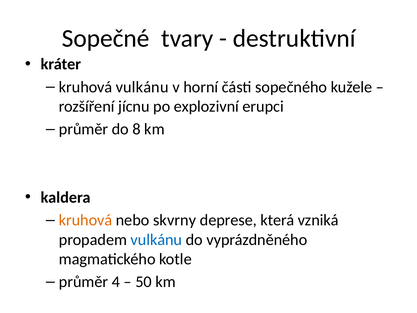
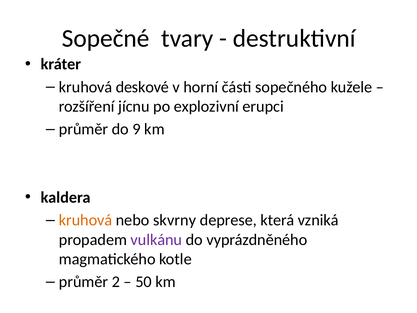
kruhová vulkánu: vulkánu -> deskové (142, 87)
8: 8 -> 9 (137, 129)
vulkánu colour: blue -> purple (156, 240)
4: 4 -> 2 (116, 282)
